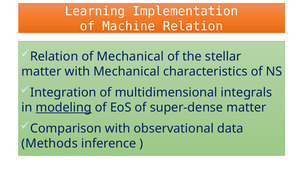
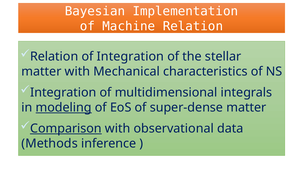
Learning: Learning -> Bayesian (95, 11)
of Mechanical: Mechanical -> Integration (130, 57)
Comparison underline: none -> present (66, 129)
